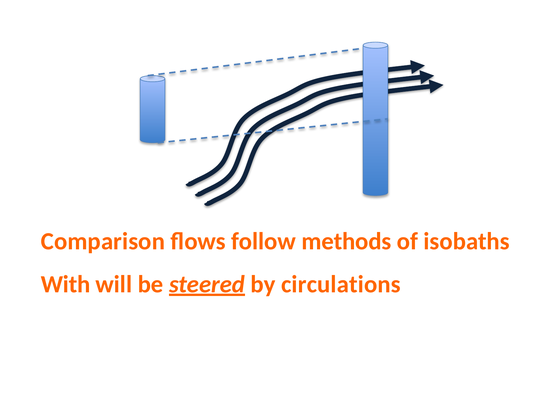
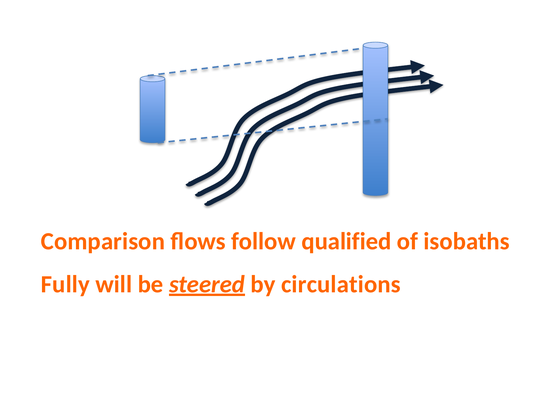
methods: methods -> qualified (346, 241)
With: With -> Fully (65, 284)
